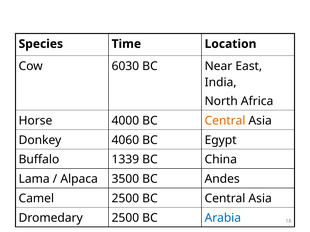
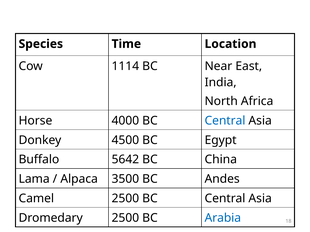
6030: 6030 -> 1114 (125, 66)
Central colour: orange -> blue (225, 121)
4060: 4060 -> 4500 (125, 140)
1339: 1339 -> 5642 (125, 160)
